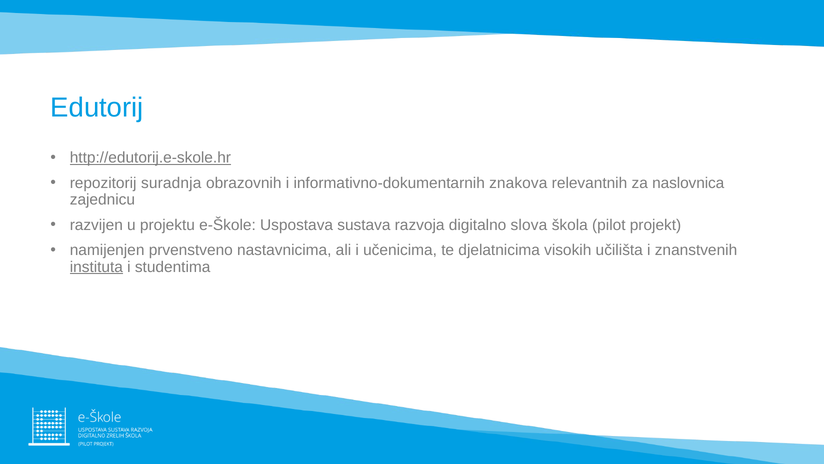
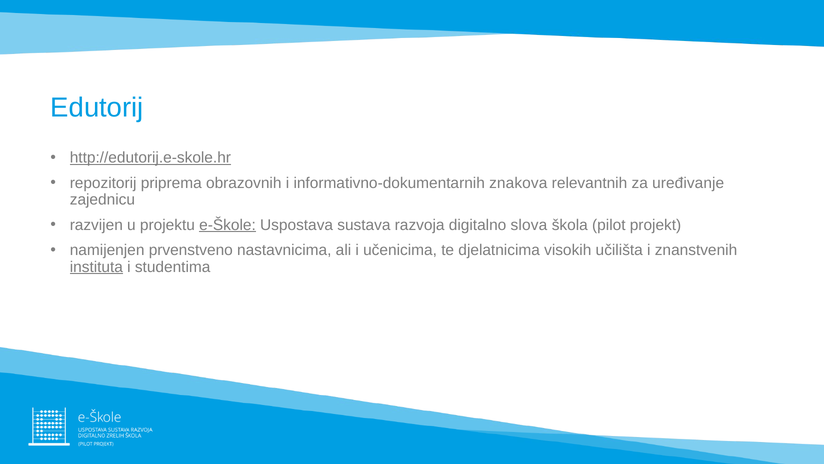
suradnja: suradnja -> priprema (171, 183)
naslovnica: naslovnica -> uređivanje (688, 183)
e-Škole underline: none -> present (228, 225)
